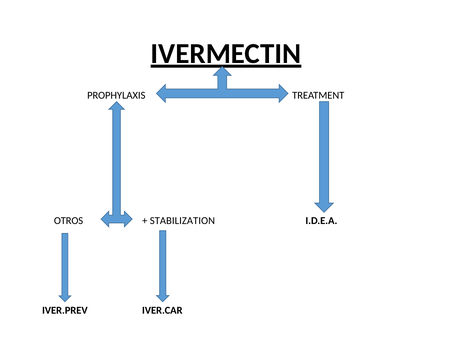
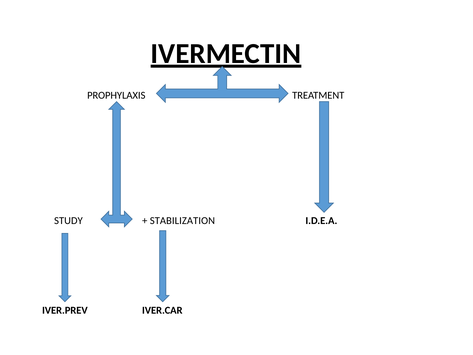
OTROS: OTROS -> STUDY (68, 221)
